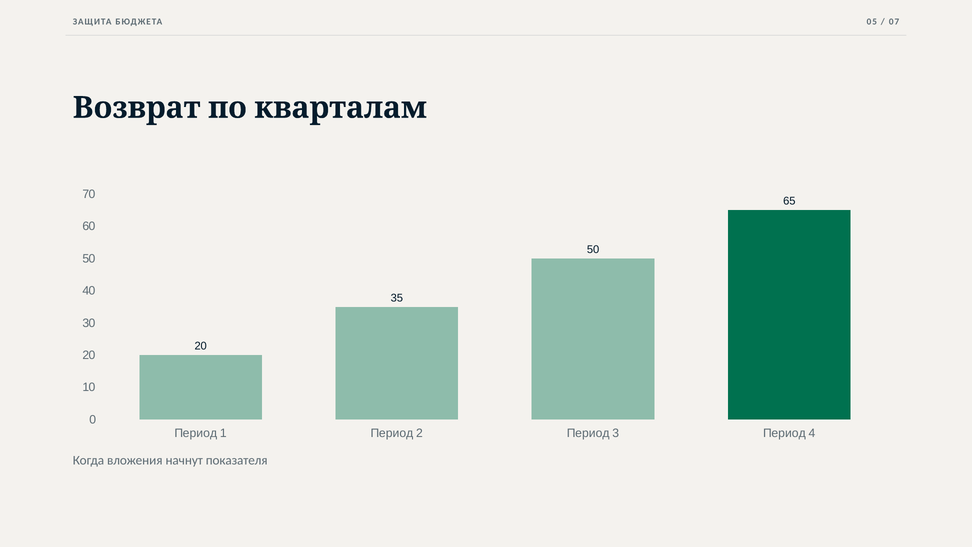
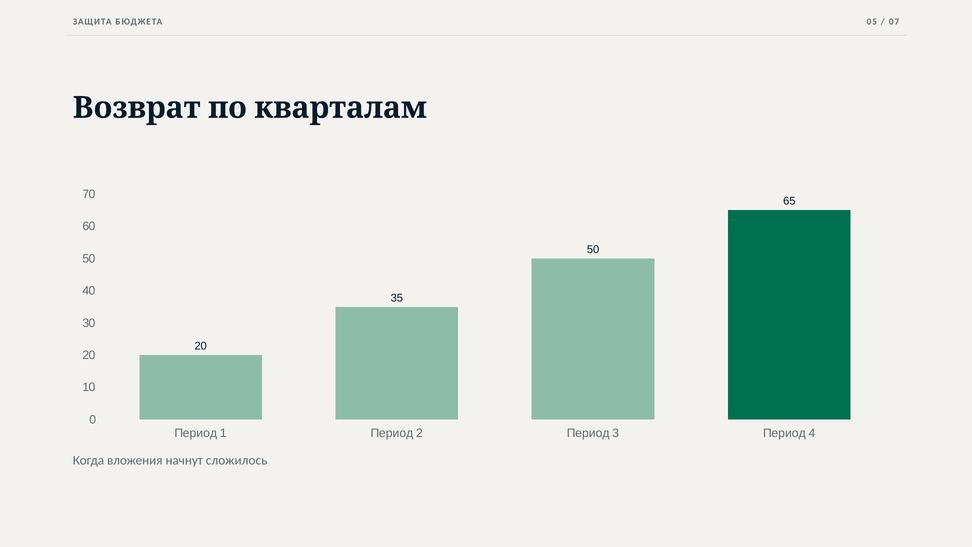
показателя: показателя -> сложилось (237, 460)
